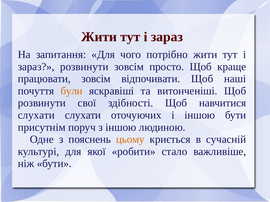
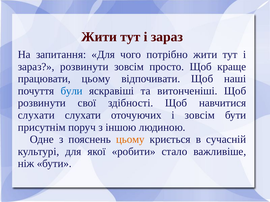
працювати зовсім: зовсім -> цьому (96, 79)
були colour: orange -> blue (72, 91)
і іншою: іншою -> зовсім (200, 115)
